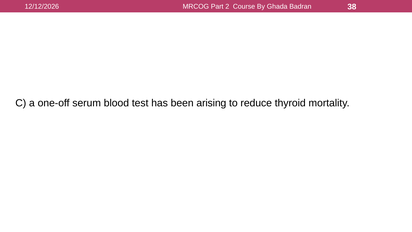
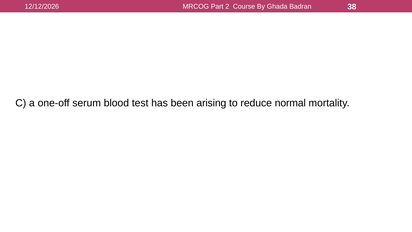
thyroid: thyroid -> normal (290, 103)
